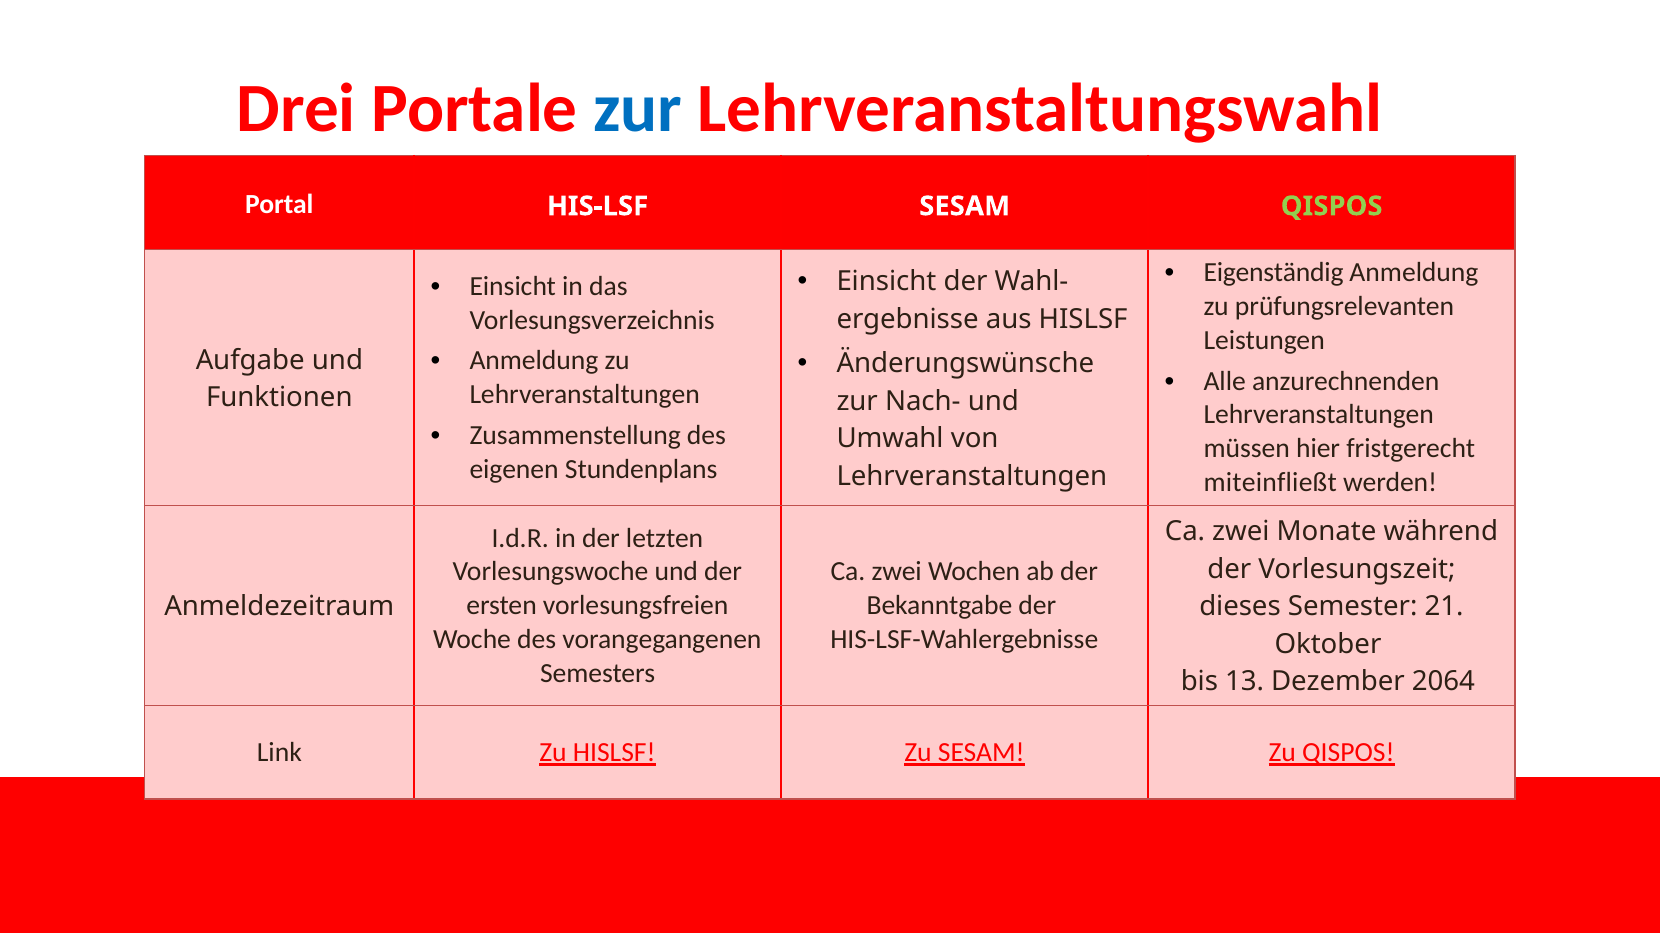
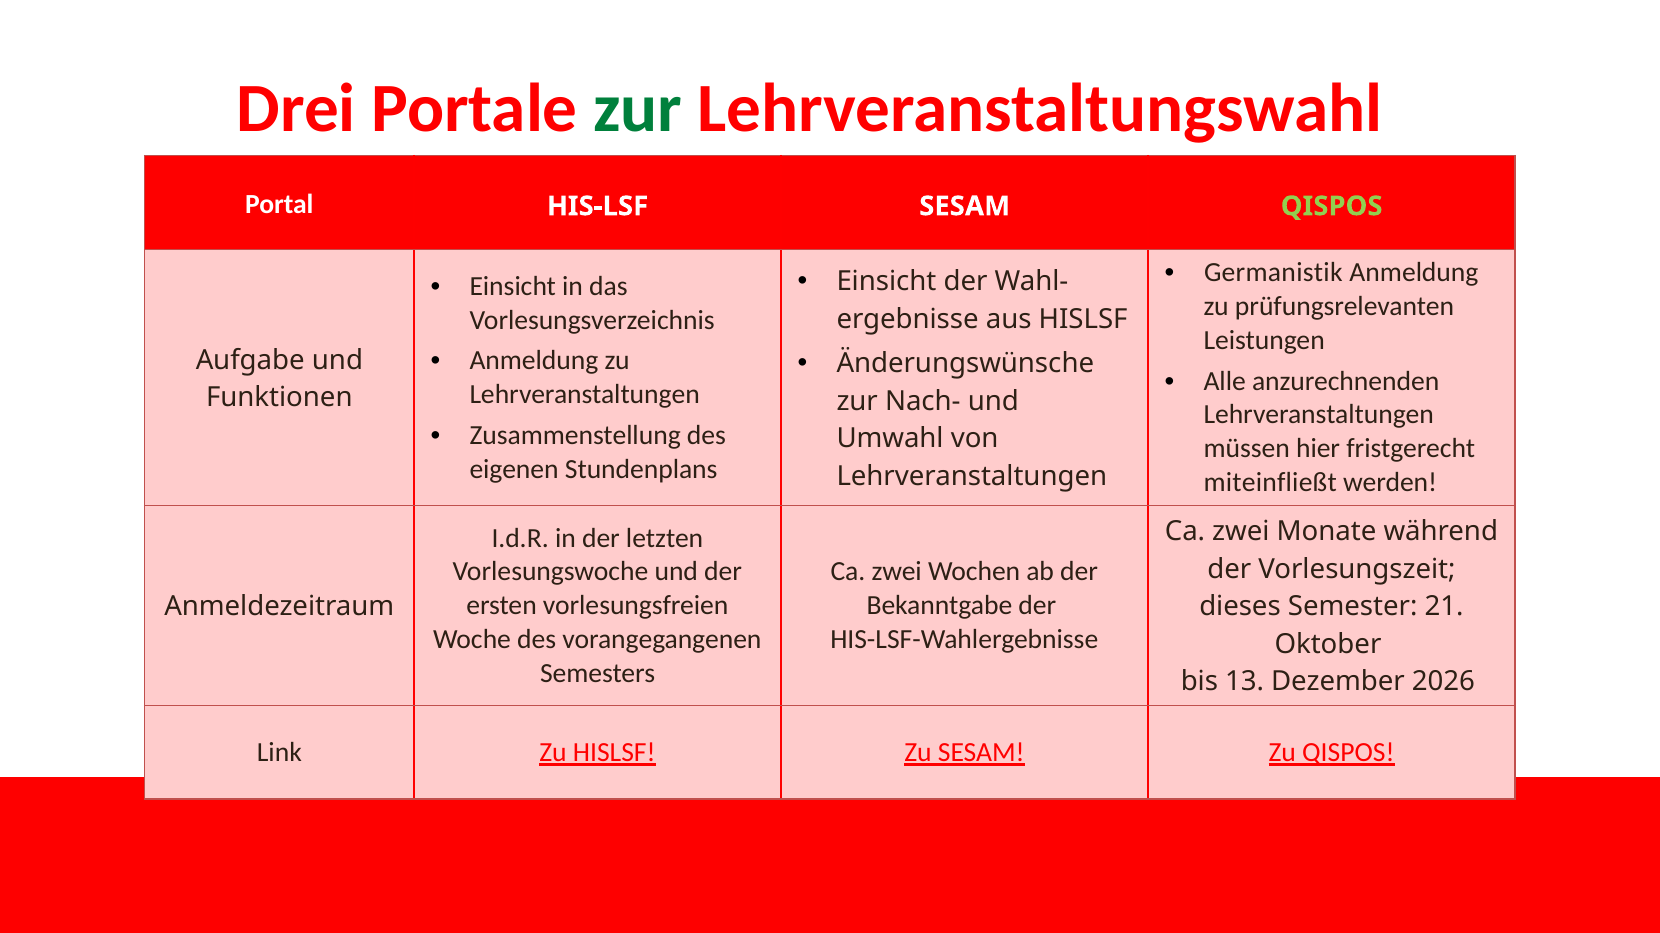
zur colour: blue -> green (638, 109)
Eigenständig: Eigenständig -> Germanistik (1273, 273)
2064: 2064 -> 2026 (1443, 682)
